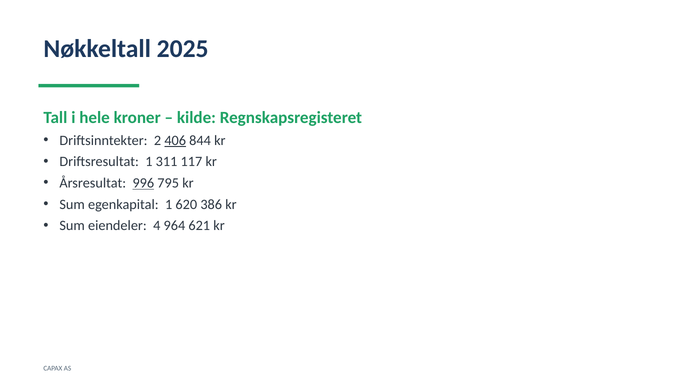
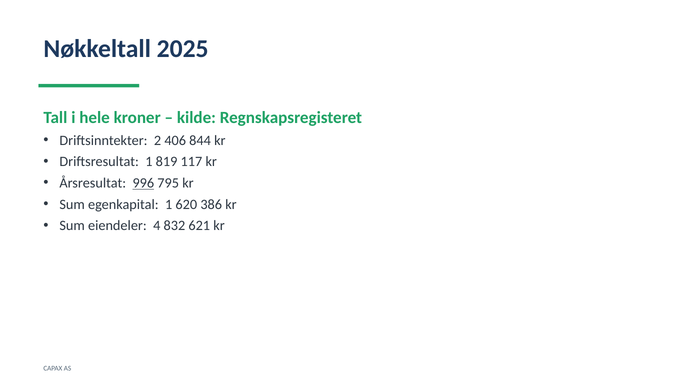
406 underline: present -> none (175, 140)
311: 311 -> 819 (167, 162)
964: 964 -> 832 (174, 226)
